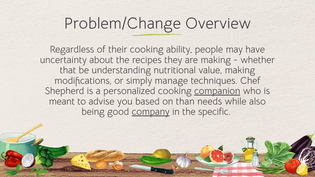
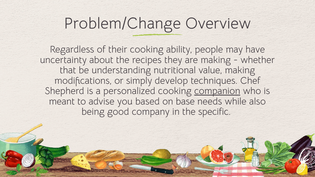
manage: manage -> develop (171, 81)
than: than -> base (185, 102)
company underline: present -> none (151, 112)
